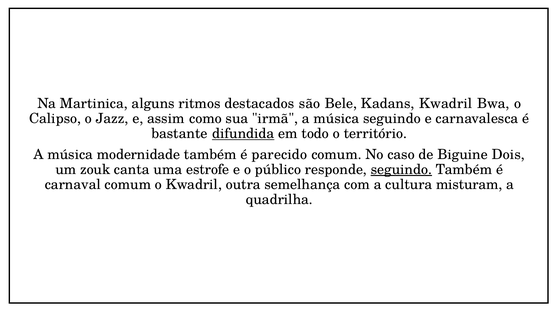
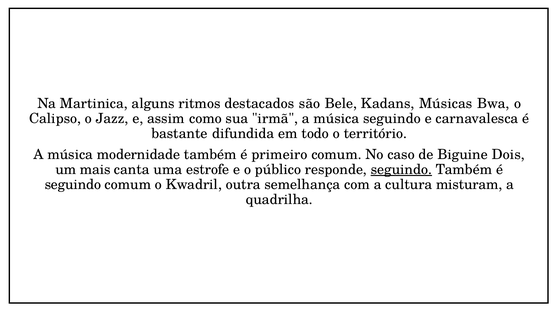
Kadans Kwadril: Kwadril -> Músicas (446, 103)
difundida underline: present -> none (243, 134)
parecido: parecido -> primeiro (279, 154)
zouk: zouk -> mais (95, 169)
carnaval: carnaval -> seguindo (73, 185)
